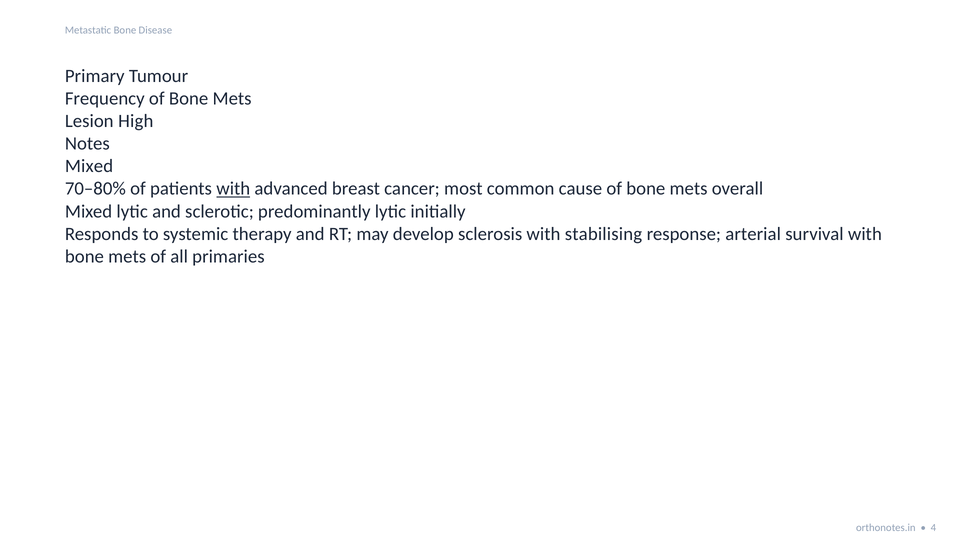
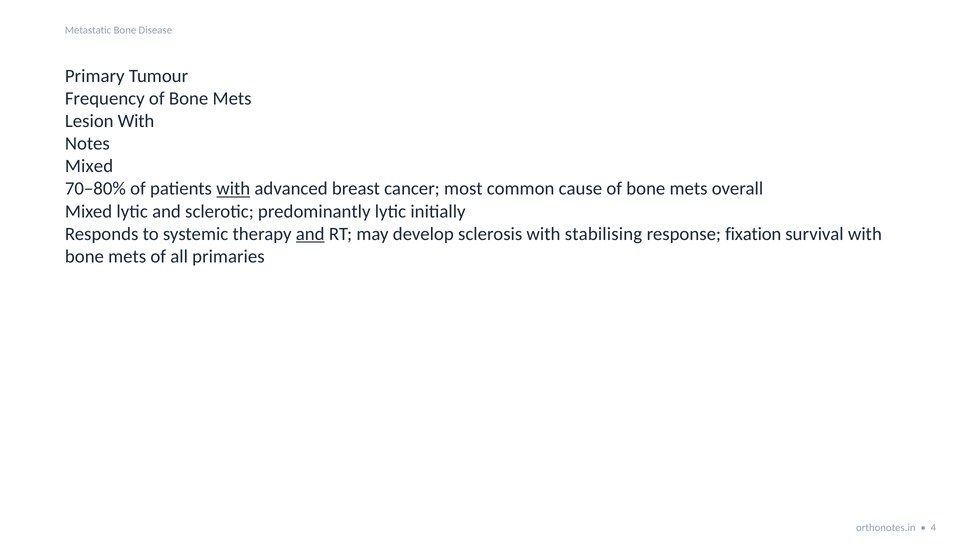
Lesion High: High -> With (136, 121)
and underline: none -> present (310, 234)
arterial: arterial -> fixation (753, 234)
